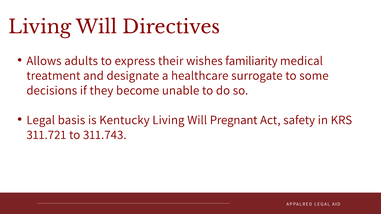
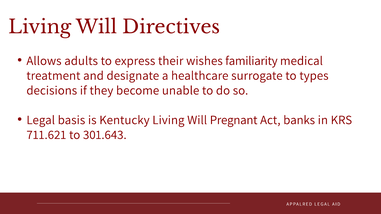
some: some -> types (314, 76)
safety: safety -> banks (299, 120)
311.721: 311.721 -> 711.621 (46, 135)
311.743: 311.743 -> 301.643 (105, 135)
